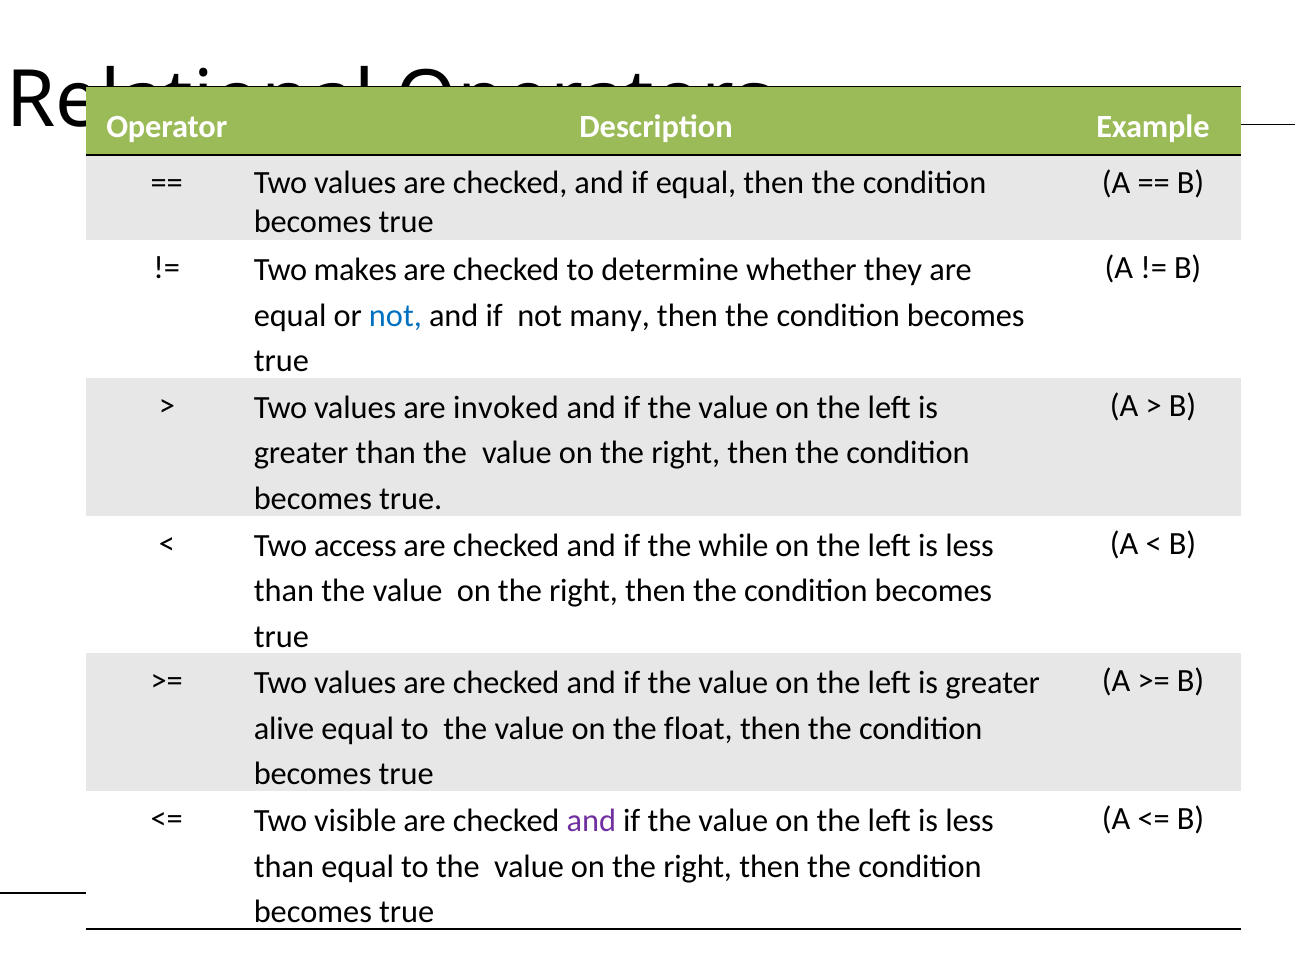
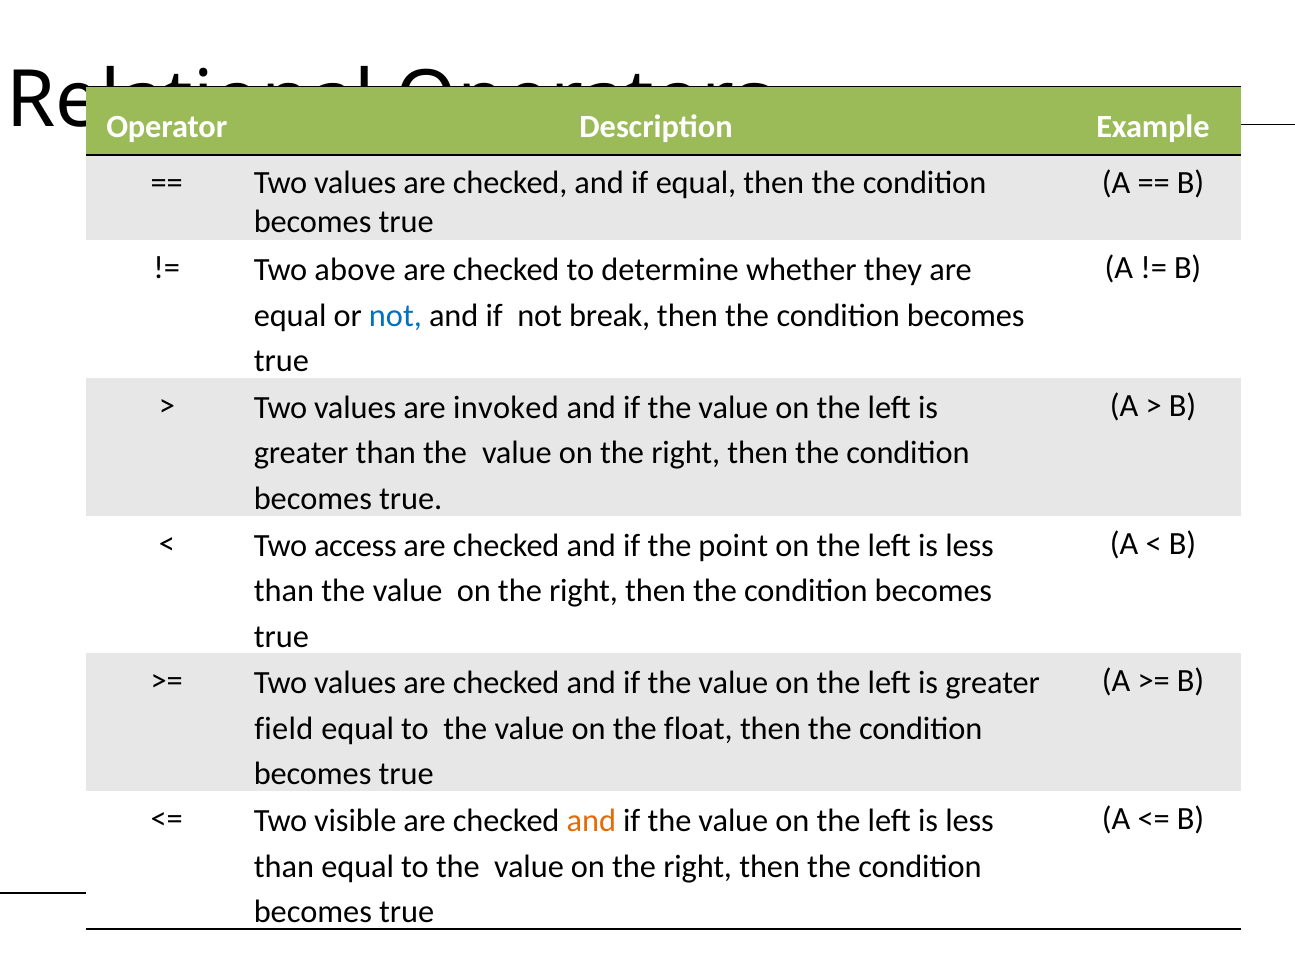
makes: makes -> above (355, 270)
many: many -> break (610, 315)
while: while -> point (733, 546)
alive: alive -> field (284, 729)
and colour: purple -> orange (591, 821)
